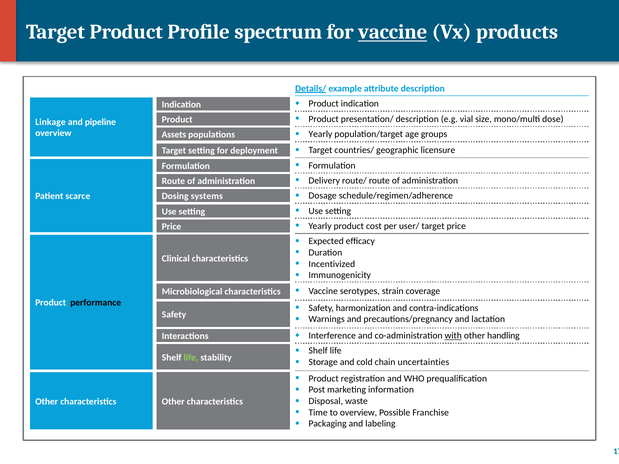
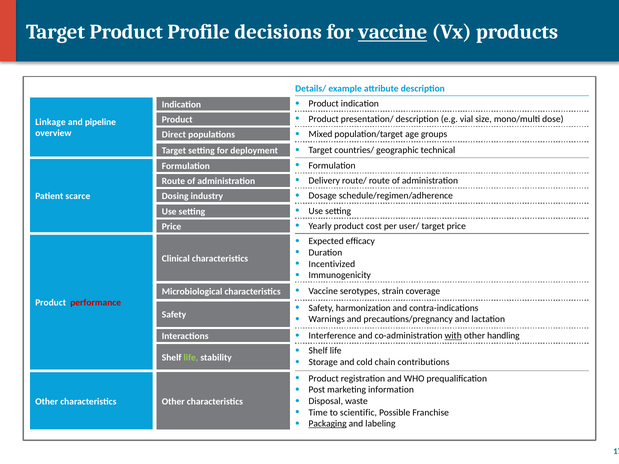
spectrum: spectrum -> decisions (278, 32)
Details/ underline: present -> none (311, 88)
Assets: Assets -> Direct (174, 135)
Yearly: Yearly -> Mixed (321, 134)
licensure: licensure -> technical (438, 150)
systems: systems -> industry (207, 196)
performance colour: black -> red (96, 303)
uncertainties: uncertainties -> contributions (424, 362)
to overview: overview -> scientific (358, 413)
Packaging underline: none -> present (328, 424)
